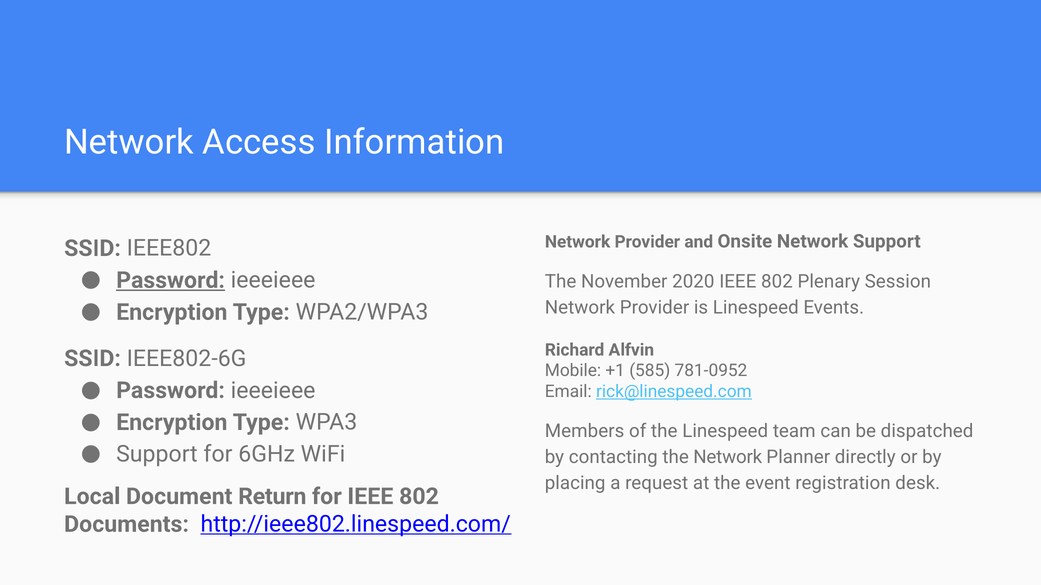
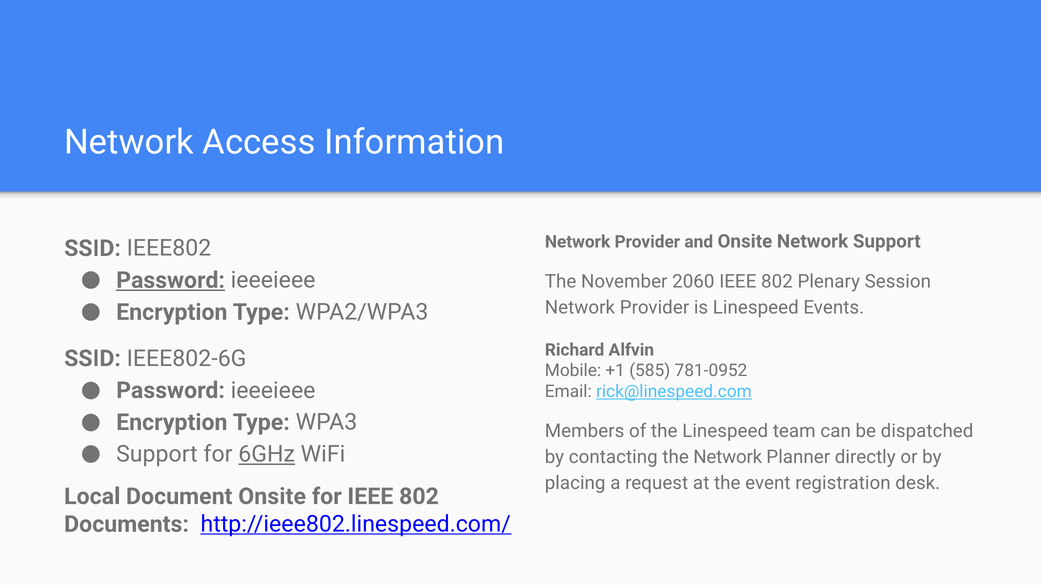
2020: 2020 -> 2060 (693, 282)
6GHz underline: none -> present (267, 455)
Document Return: Return -> Onsite (272, 497)
